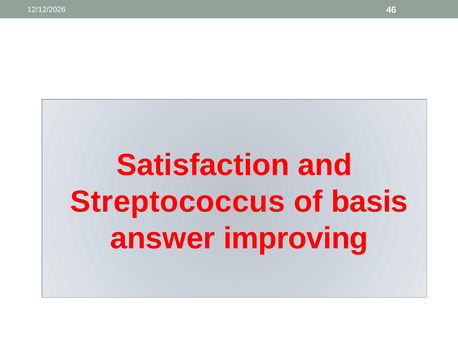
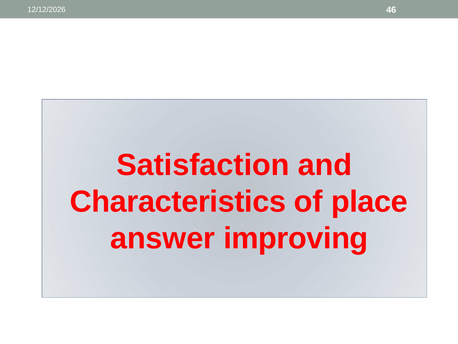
Streptococcus: Streptococcus -> Characteristics (178, 201)
basis: basis -> place (369, 201)
